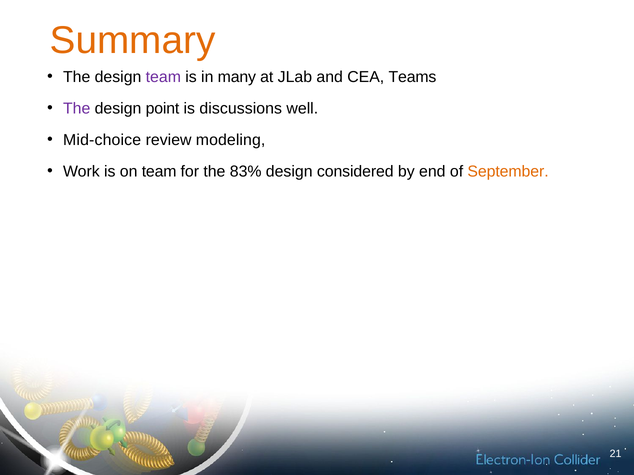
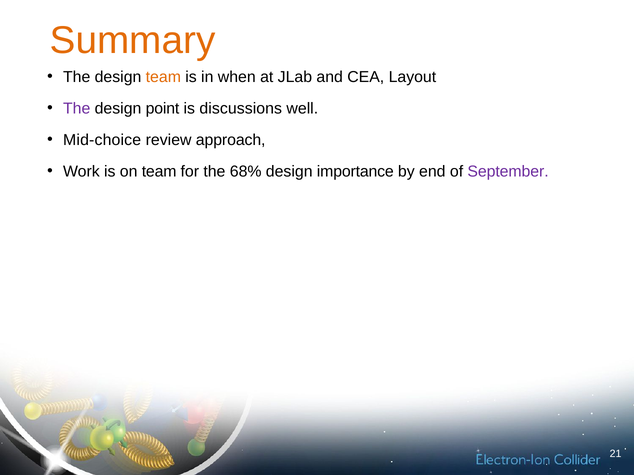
team colour: purple -> orange (163, 77)
many: many -> when (237, 77)
Teams: Teams -> Layout (412, 77)
modeling: modeling -> approach (231, 140)
83%: 83% -> 68% (246, 172)
considered: considered -> importance (355, 172)
September colour: orange -> purple (508, 172)
